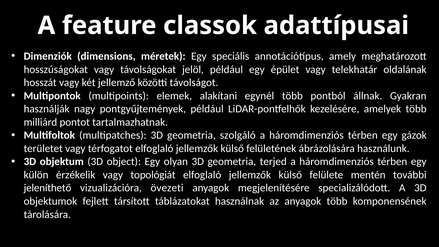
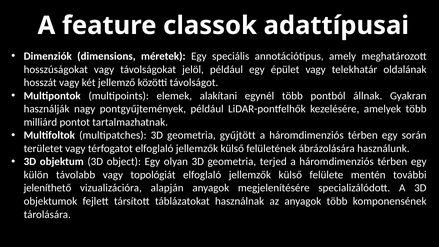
szolgáló: szolgáló -> gyűjtött (238, 135)
gázok: gázok -> során (414, 135)
érzékelik: érzékelik -> távolabb (76, 175)
övezeti: övezeti -> alapján (167, 188)
